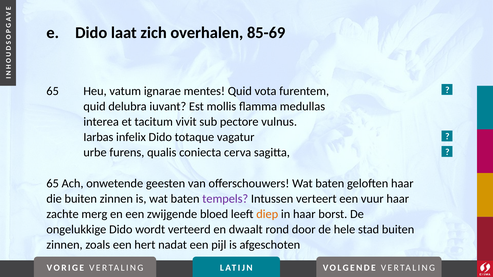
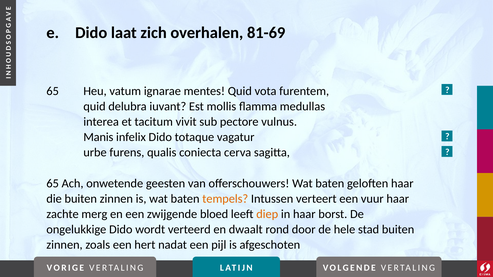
85-69: 85-69 -> 81-69 (266, 33)
Iarbas: Iarbas -> Manis (98, 137)
tempels colour: purple -> orange (225, 199)
